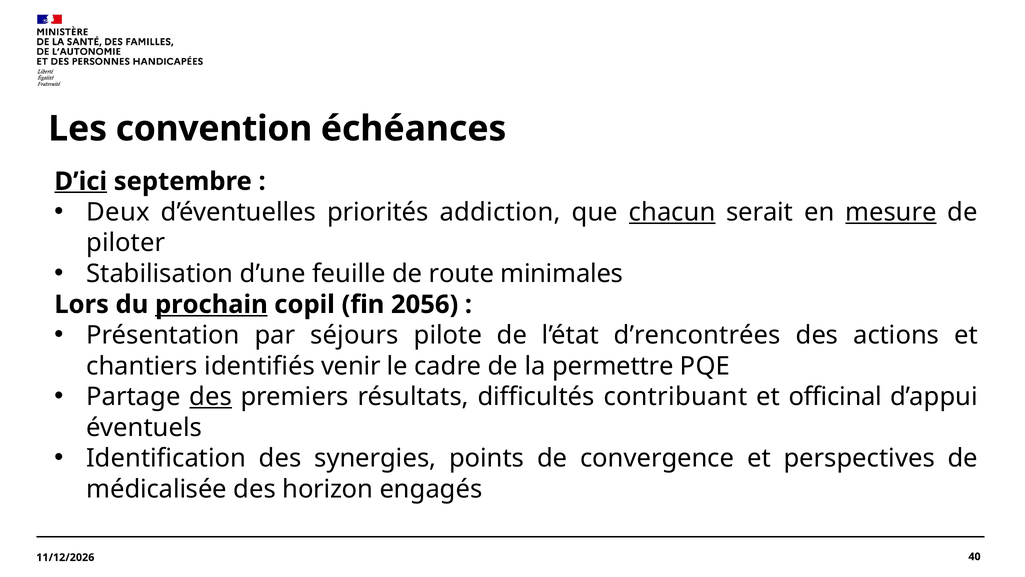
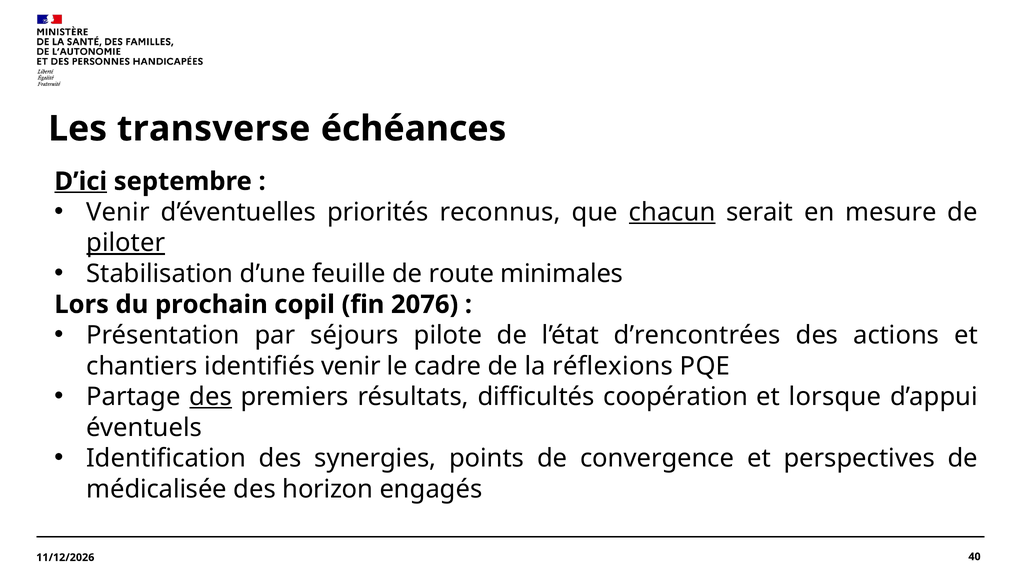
convention: convention -> transverse (214, 129)
Deux: Deux -> Venir (118, 212)
addiction: addiction -> reconnus (500, 212)
mesure underline: present -> none (891, 212)
piloter underline: none -> present (126, 243)
prochain underline: present -> none (211, 304)
2056: 2056 -> 2076 (425, 304)
permettre: permettre -> réflexions (613, 366)
contribuant: contribuant -> coopération (676, 397)
officinal: officinal -> lorsque (835, 397)
